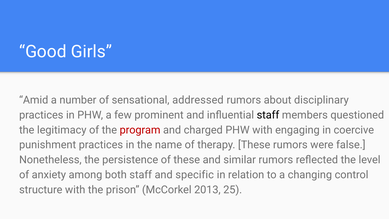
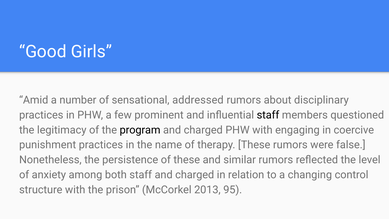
program colour: red -> black (140, 130)
staff and specific: specific -> charged (195, 175)
25: 25 -> 95 (233, 190)
